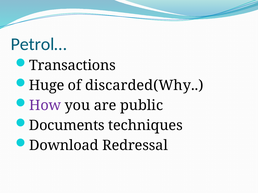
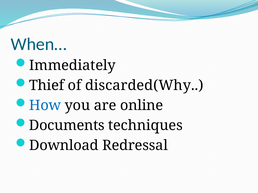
Petrol…: Petrol… -> When… (39, 44)
Transactions: Transactions -> Immediately (72, 65)
Huge: Huge -> Thief (47, 86)
How colour: purple -> blue (45, 106)
public: public -> online (142, 106)
